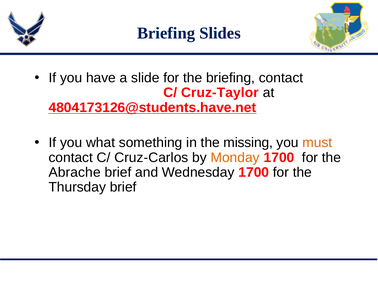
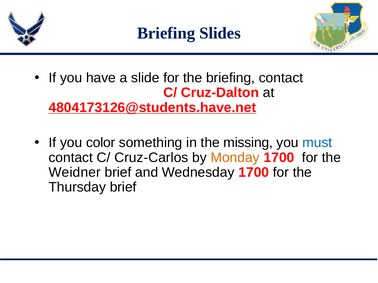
Cruz-Taylor: Cruz-Taylor -> Cruz-Dalton (220, 93)
what: what -> color (101, 143)
must colour: orange -> blue (317, 143)
Abrache: Abrache -> Weidner (75, 173)
